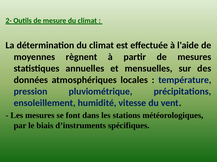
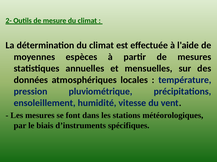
règnent: règnent -> espèces (82, 57)
